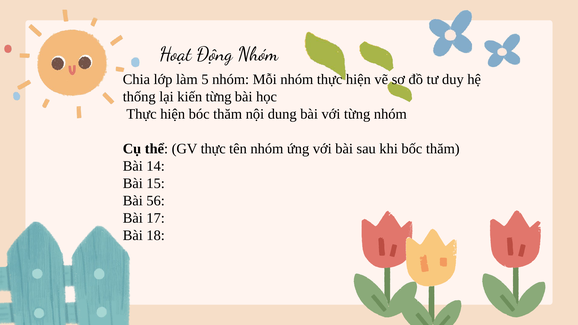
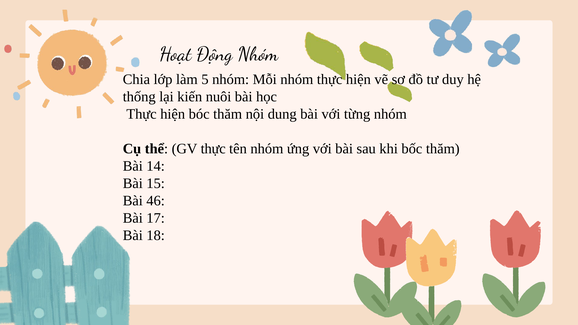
kiến từng: từng -> nuôi (219, 97)
56: 56 -> 46 (156, 201)
